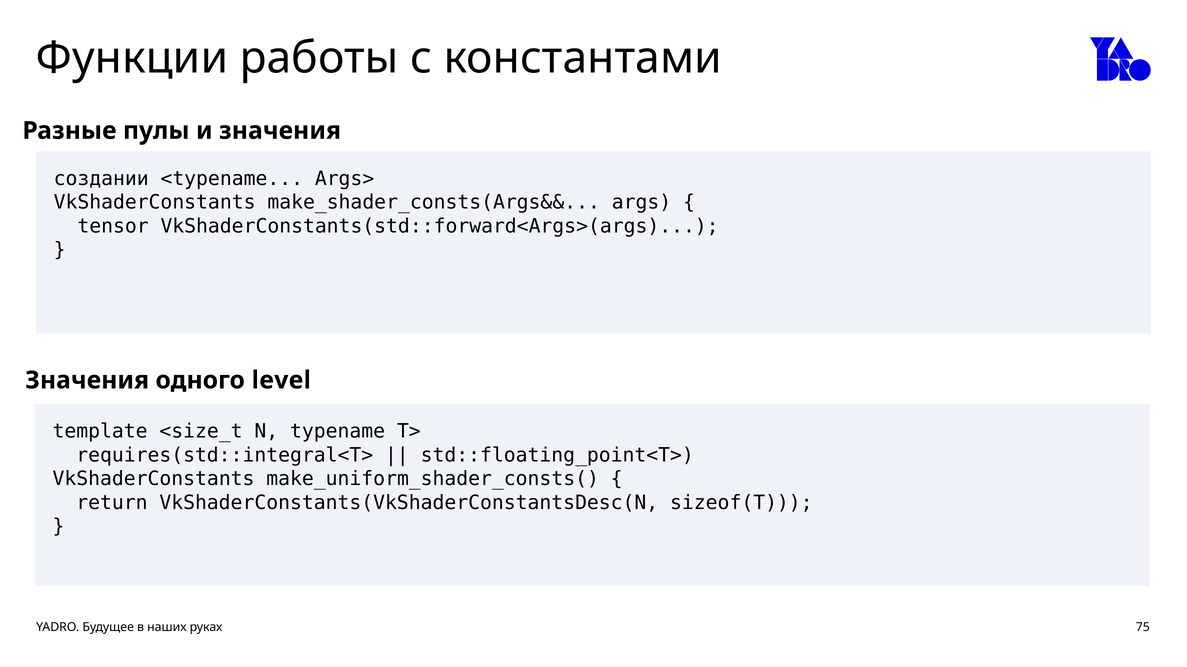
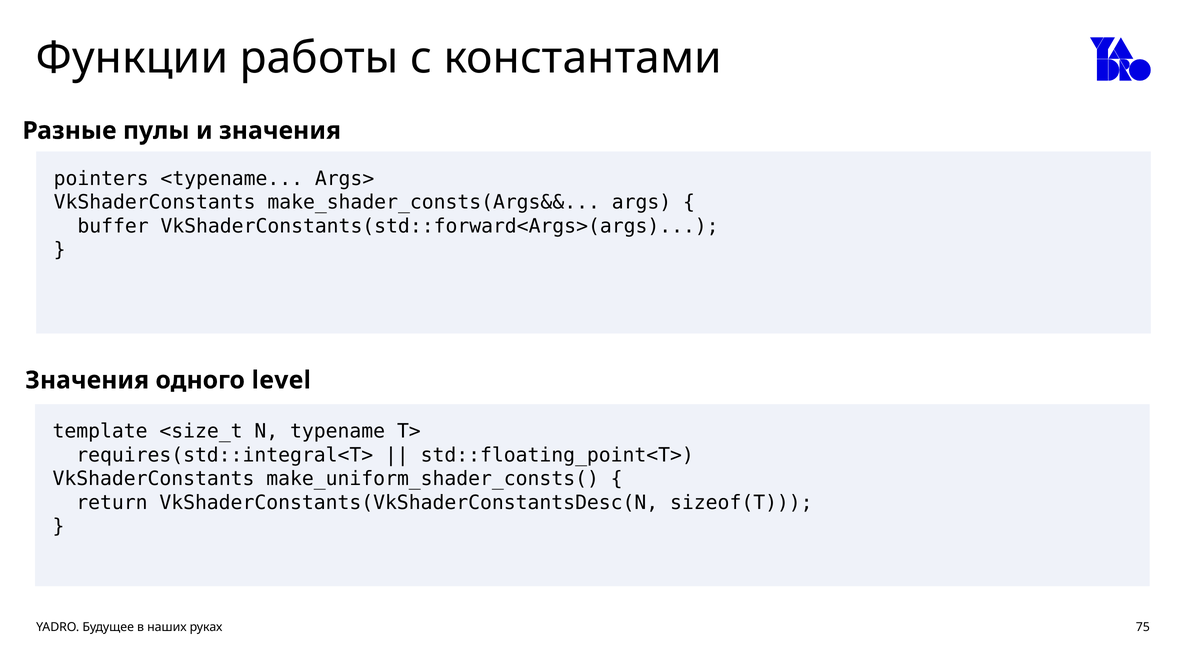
создании: создании -> pointers (101, 179)
tensor: tensor -> buffer (113, 226)
